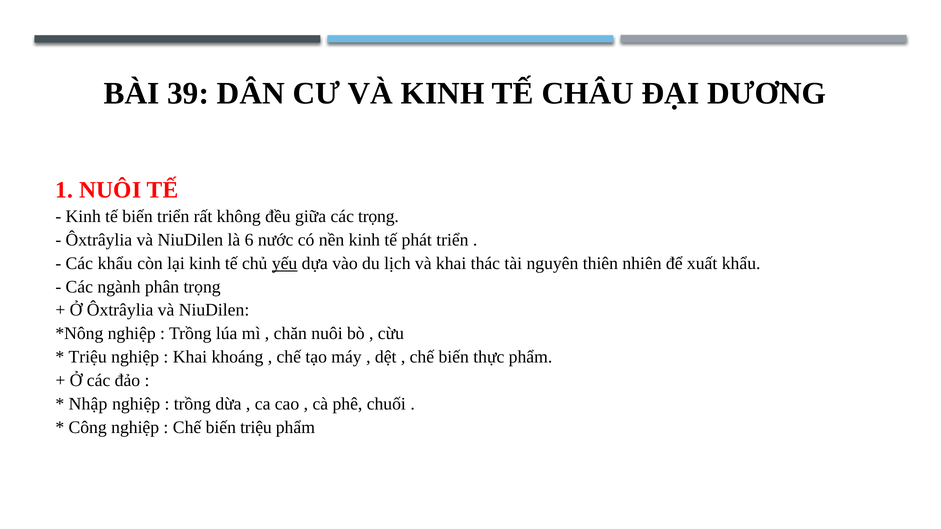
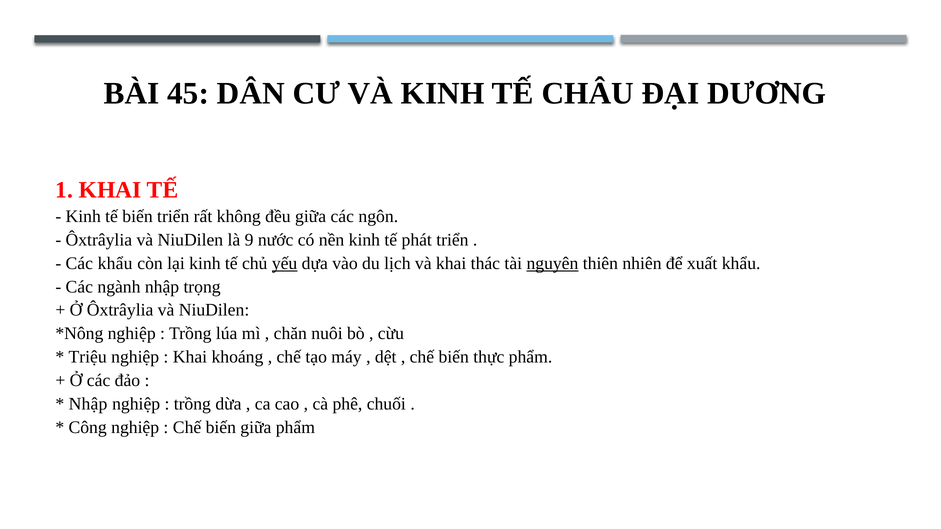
39: 39 -> 45 (188, 93)
1 NUÔI: NUÔI -> KHAI (110, 190)
các trọng: trọng -> ngôn (378, 217)
6: 6 -> 9 (249, 240)
nguyên underline: none -> present (552, 263)
ngành phân: phân -> nhập (162, 287)
biến triệu: triệu -> giữa (256, 427)
